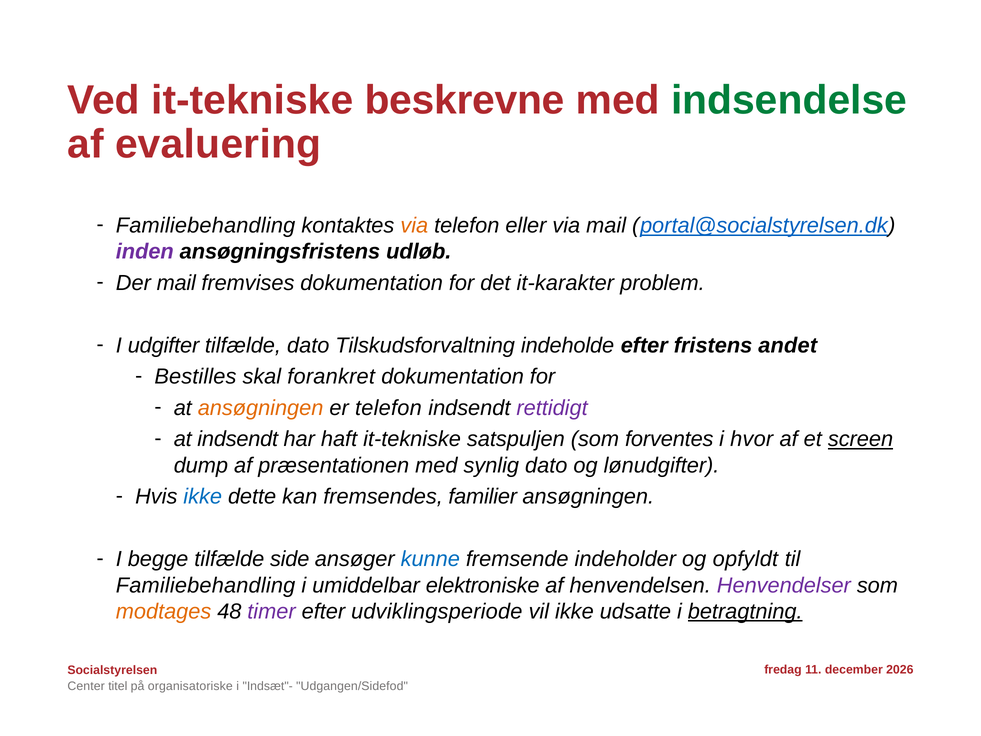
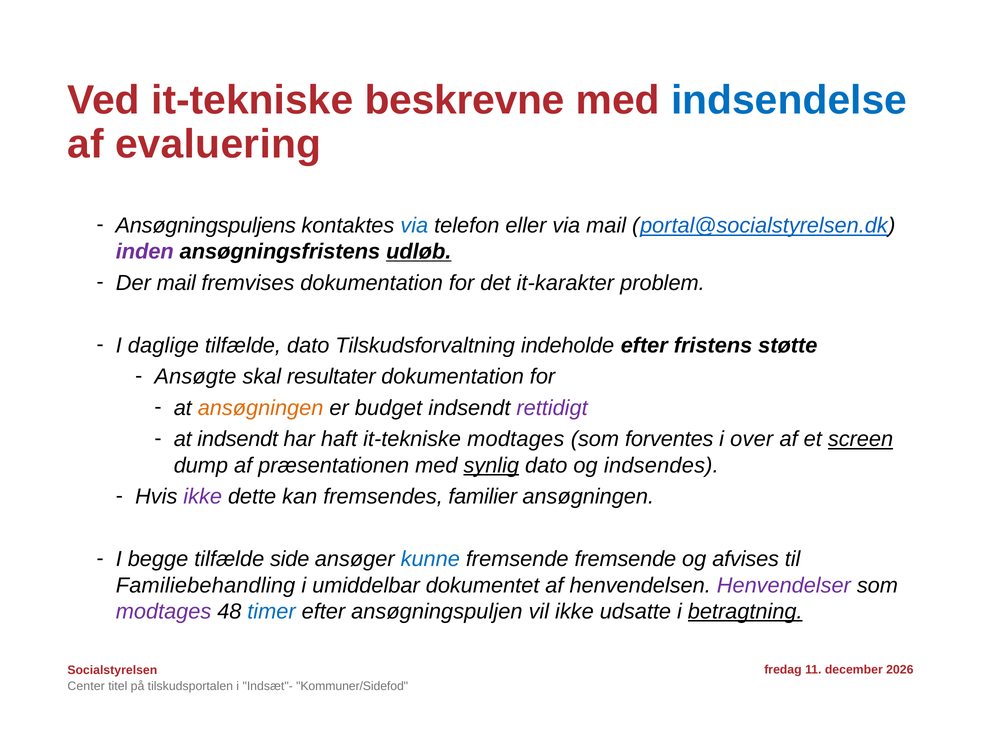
indsendelse colour: green -> blue (789, 100)
Familiebehandling: Familiebehandling -> Ansøgningspuljens (206, 225)
via colour: orange -> blue (414, 225)
udløb underline: none -> present (419, 252)
udgifter: udgifter -> daglige (163, 345)
andet: andet -> støtte (788, 345)
Bestilles: Bestilles -> Ansøgte (195, 377)
forankret: forankret -> resultater (331, 377)
er telefon: telefon -> budget (388, 408)
it-tekniske satspuljen: satspuljen -> modtages (516, 439)
hvor: hvor -> over (752, 439)
synlig underline: none -> present (491, 465)
lønudgifter: lønudgifter -> indsendes (661, 465)
ikke colour: blue -> purple (203, 496)
fremsende indeholder: indeholder -> fremsende (625, 559)
opfyldt: opfyldt -> afvises (746, 559)
elektroniske: elektroniske -> dokumentet (483, 585)
modtages colour: orange -> purple (164, 611)
timer colour: purple -> blue (272, 611)
udviklingsperiode: udviklingsperiode -> ansøgningspuljen (437, 611)
organisatoriske: organisatoriske -> tilskudsportalen (190, 686)
Udgangen/Sidefod: Udgangen/Sidefod -> Kommuner/Sidefod (352, 686)
